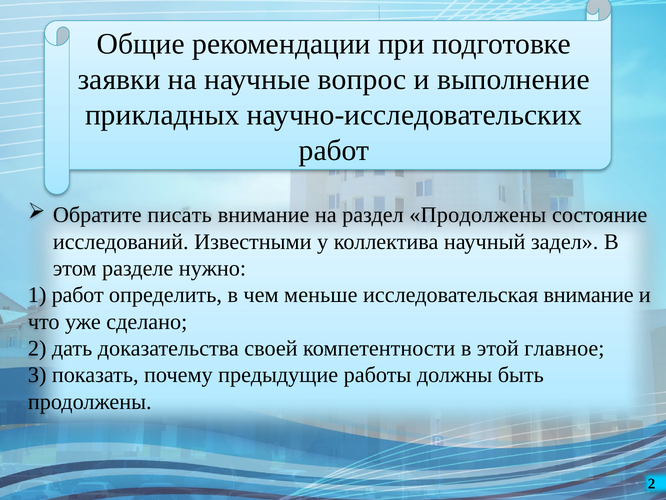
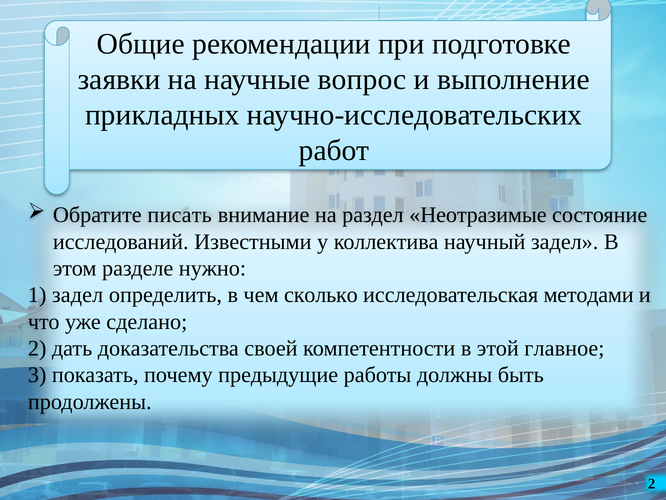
раздел Продолжены: Продолжены -> Неотразимые (478, 215)
1 работ: работ -> задел (78, 295)
меньше: меньше -> сколько (321, 295)
исследовательская внимание: внимание -> методами (589, 295)
